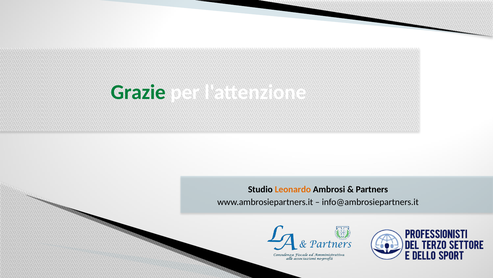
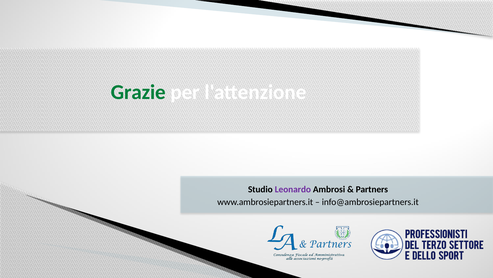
Leonardo colour: orange -> purple (293, 189)
